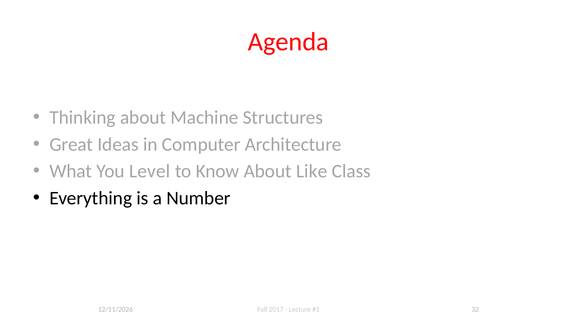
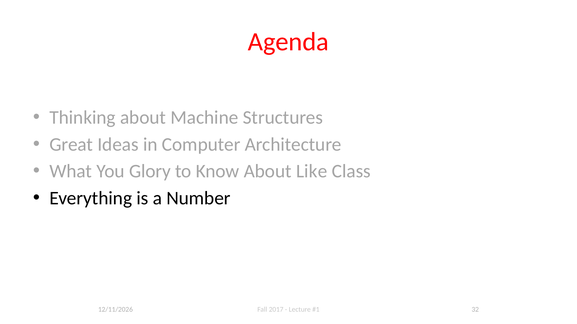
Level: Level -> Glory (150, 172)
